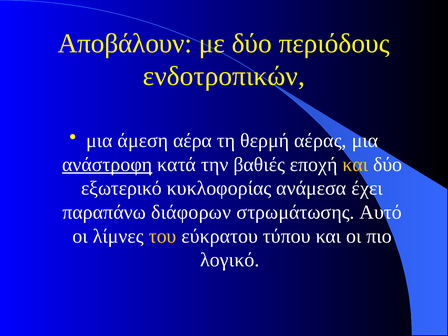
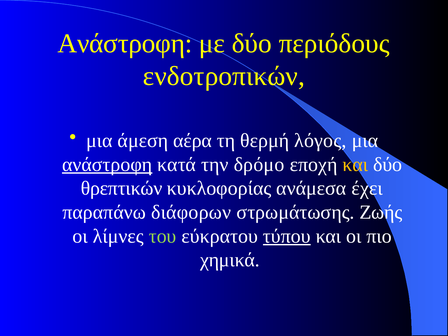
Αποβάλουν: Αποβάλουν -> Ανάστροφη (125, 43)
αέρας: αέρας -> λόγος (320, 141)
βαθιές: βαθιές -> δρόμο (259, 164)
εξωτερικό: εξωτερικό -> θρεπτικών (122, 188)
Αυτό: Αυτό -> Ζωής (381, 212)
του colour: yellow -> light green (163, 236)
τύπου underline: none -> present (287, 236)
λογικό: λογικό -> χημικά (230, 260)
